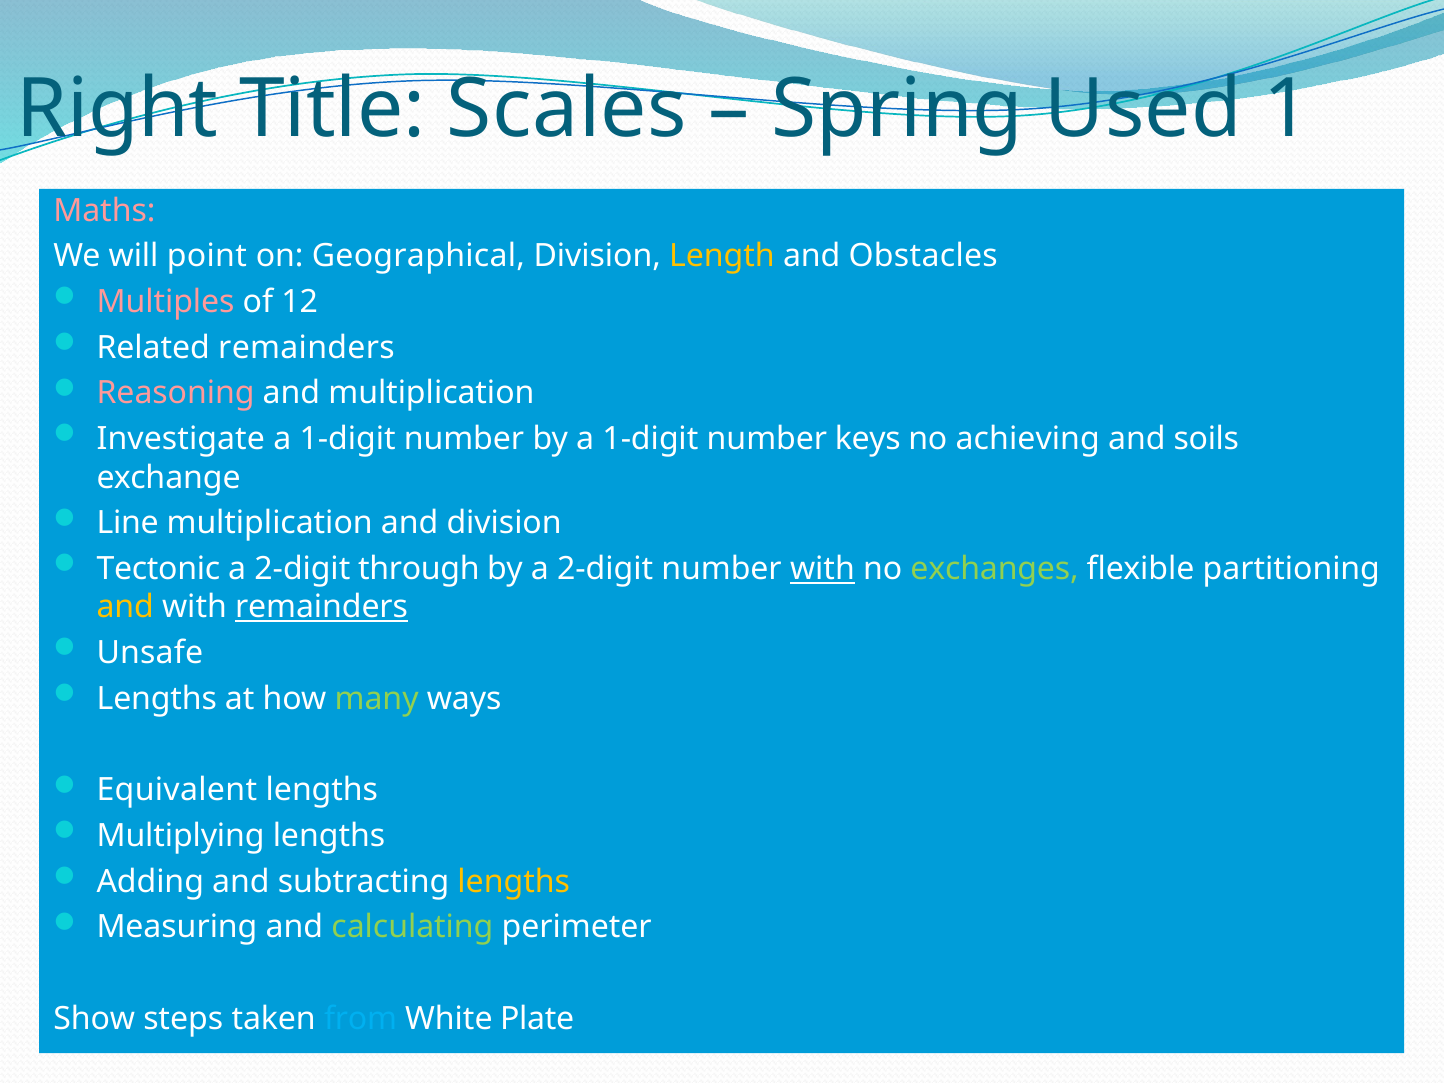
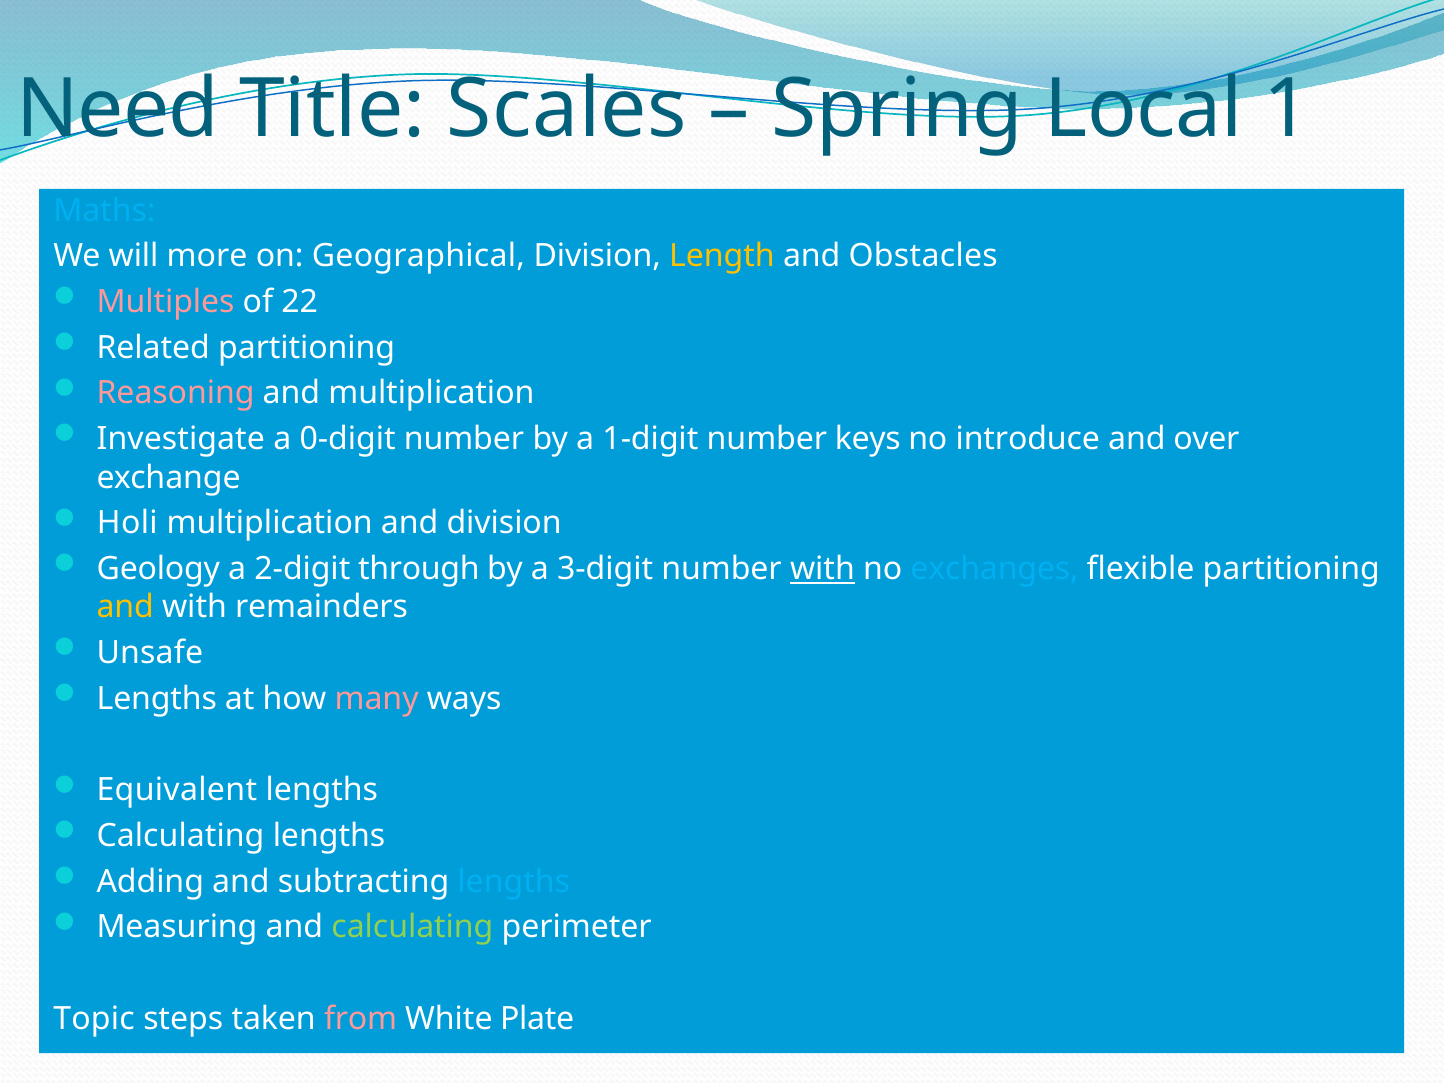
Right: Right -> Need (118, 110)
Used: Used -> Local (1144, 110)
Maths colour: pink -> light blue (104, 210)
point: point -> more (207, 256)
12: 12 -> 22 (300, 302)
Related remainders: remainders -> partitioning (307, 348)
1-digit: 1-digit -> 0-digit (348, 439)
achieving: achieving -> introduce (1028, 439)
soils: soils -> over (1206, 439)
Line: Line -> Holi (127, 523)
Tectonic: Tectonic -> Geology (158, 569)
by a 2-digit: 2-digit -> 3-digit (605, 569)
exchanges colour: light green -> light blue (995, 569)
remainders underline: present -> none (322, 607)
many colour: light green -> pink (377, 699)
Multiplying: Multiplying -> Calculating (180, 836)
lengths colour: yellow -> light blue (514, 882)
Show: Show -> Topic (94, 1019)
from colour: light blue -> pink (361, 1019)
